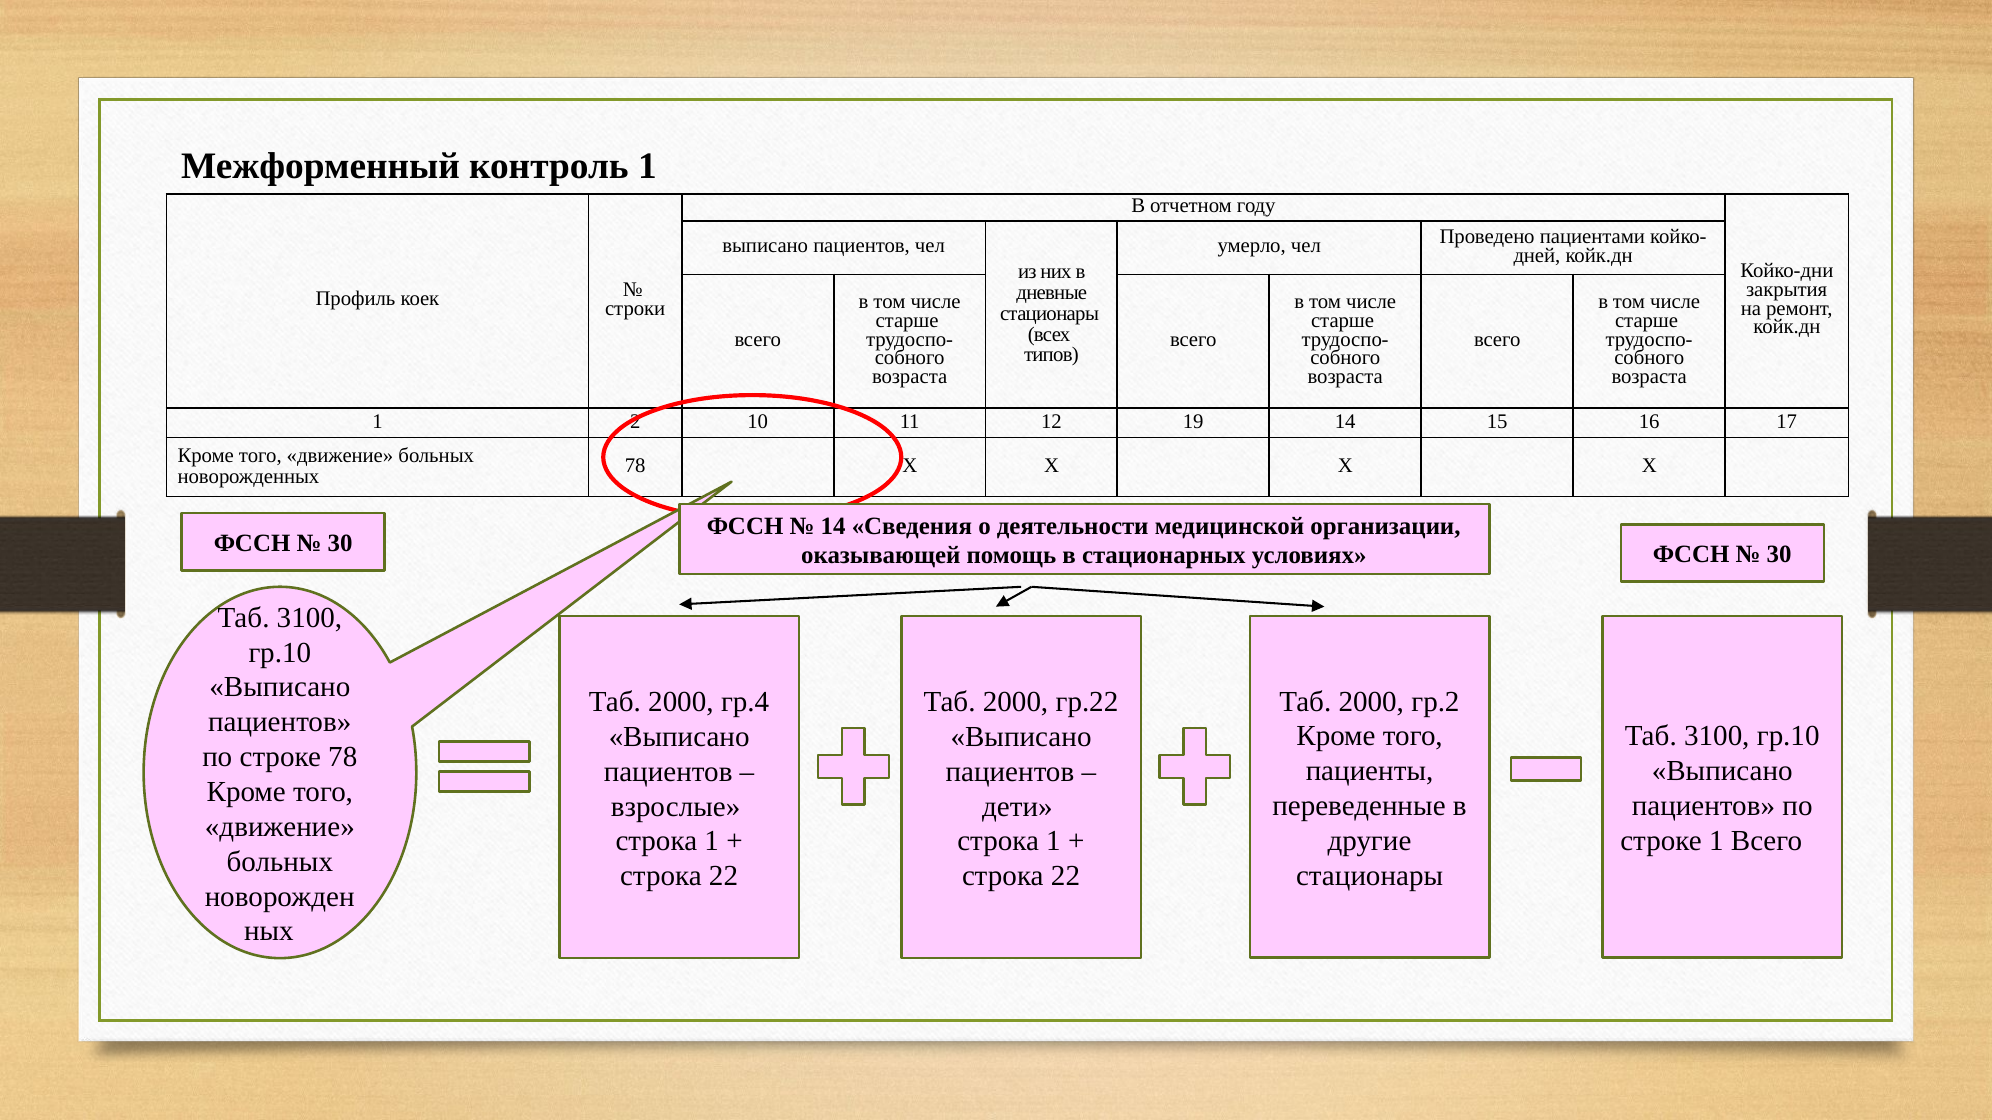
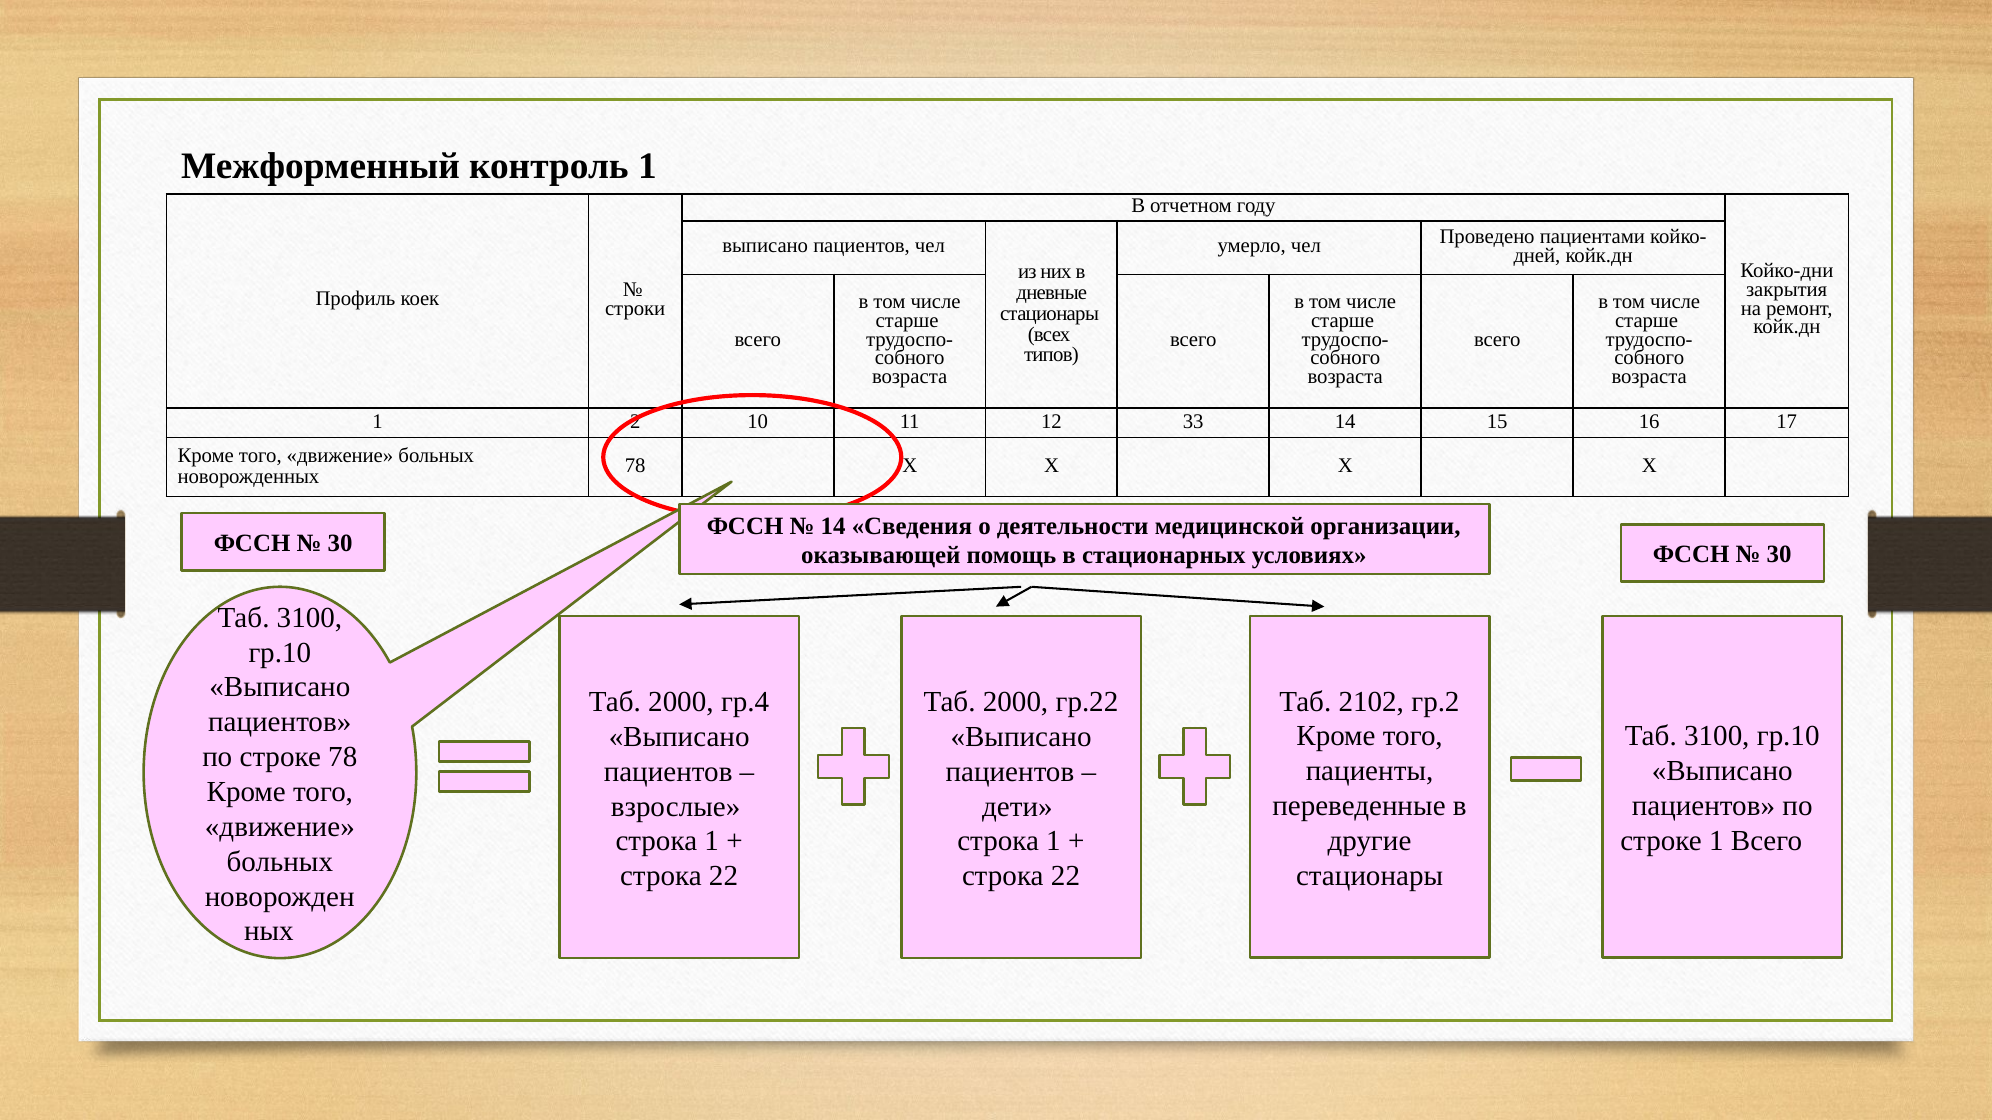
19: 19 -> 33 (1193, 422)
2000: 2000 -> 2102 (1371, 702)
